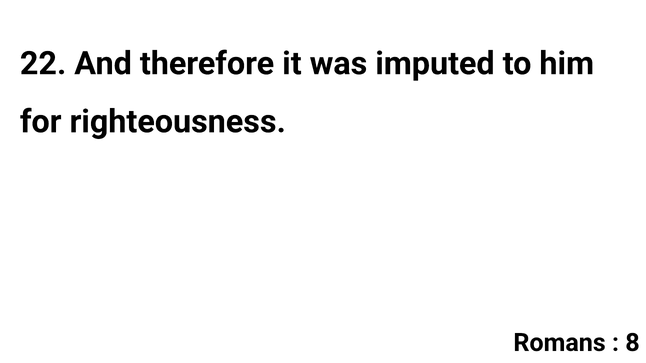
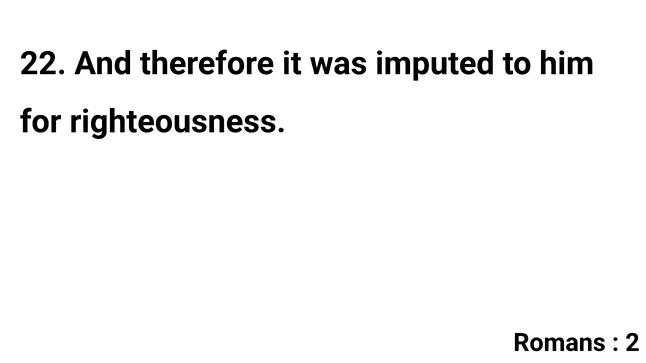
8: 8 -> 2 (632, 343)
